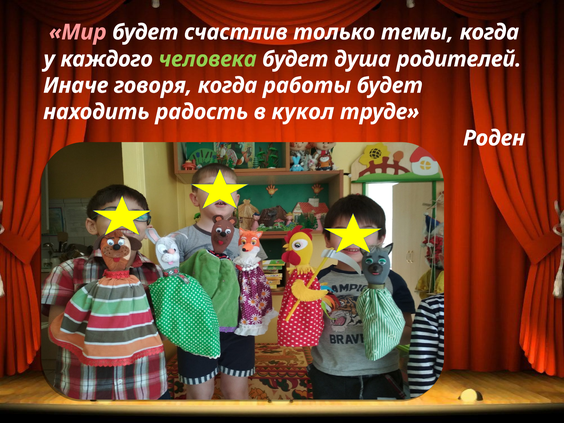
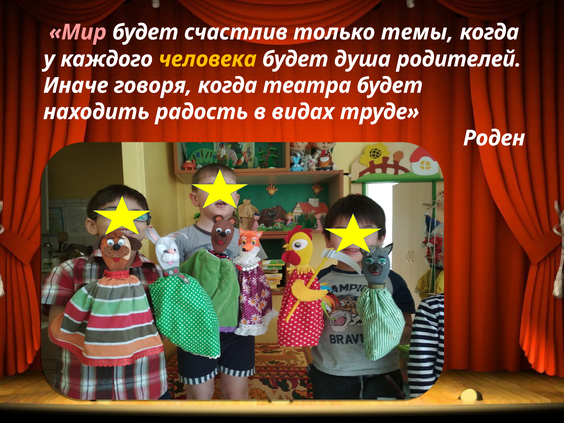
человека colour: light green -> yellow (208, 59)
работы: работы -> театра (307, 86)
кукол: кукол -> видах (303, 112)
